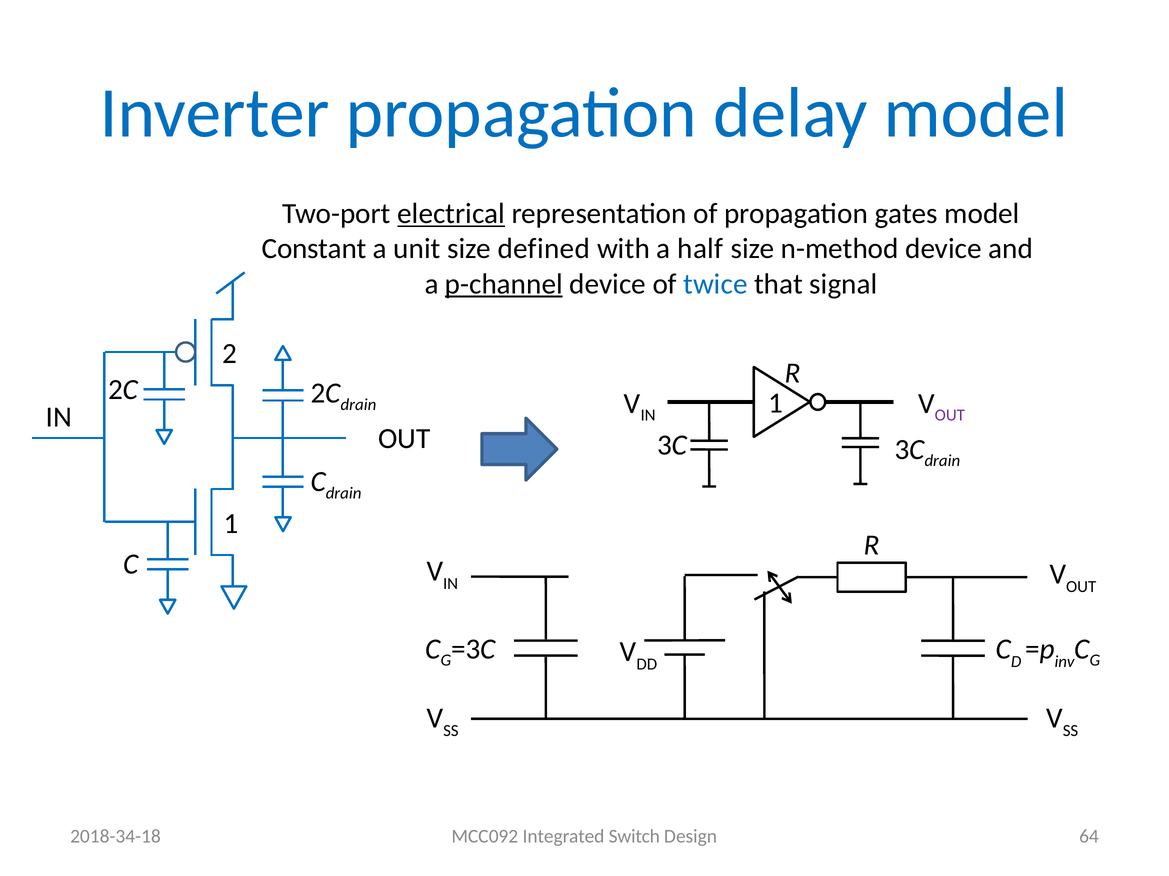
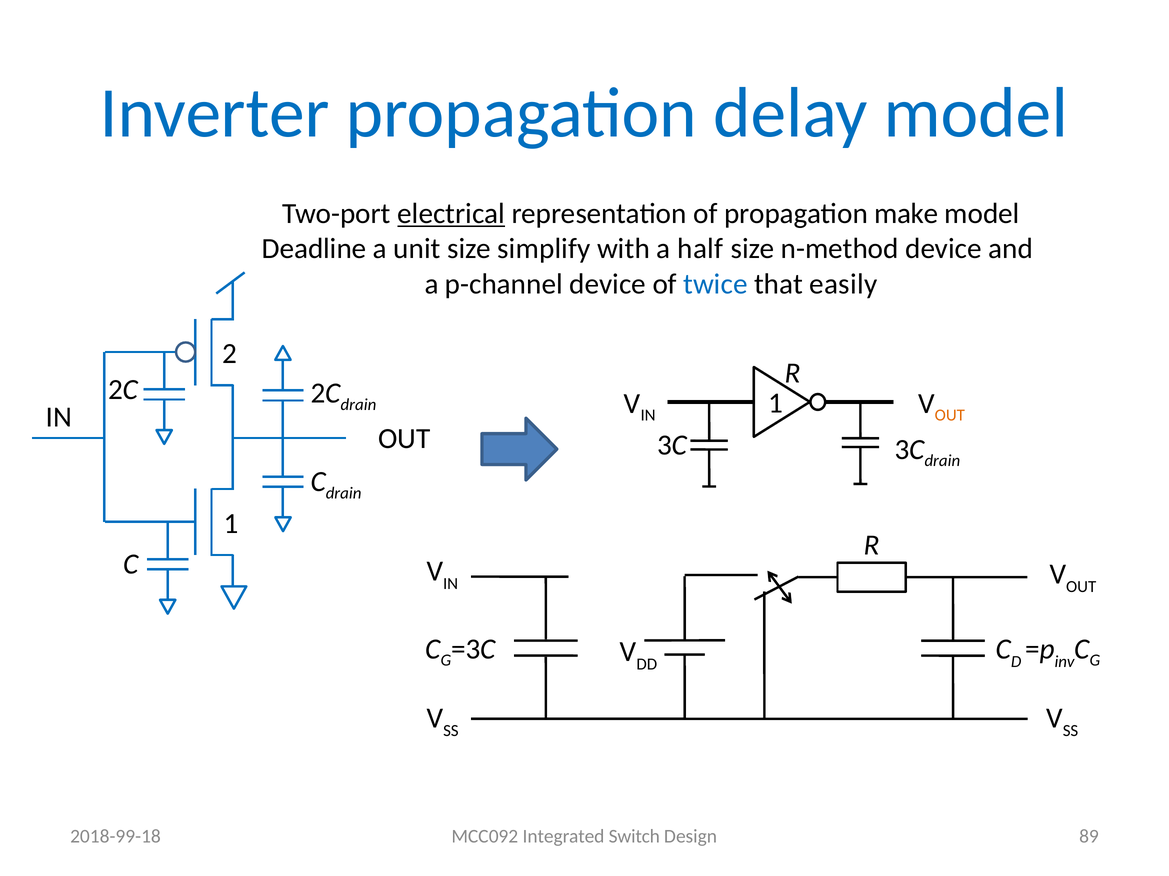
gates: gates -> make (906, 214)
Constant: Constant -> Deadline (314, 249)
defined: defined -> simplify (544, 249)
p-channel underline: present -> none (504, 284)
signal: signal -> easily (843, 284)
OUT colour: purple -> orange (950, 415)
64: 64 -> 89 (1089, 837)
2018-34-18: 2018-34-18 -> 2018-99-18 (115, 837)
